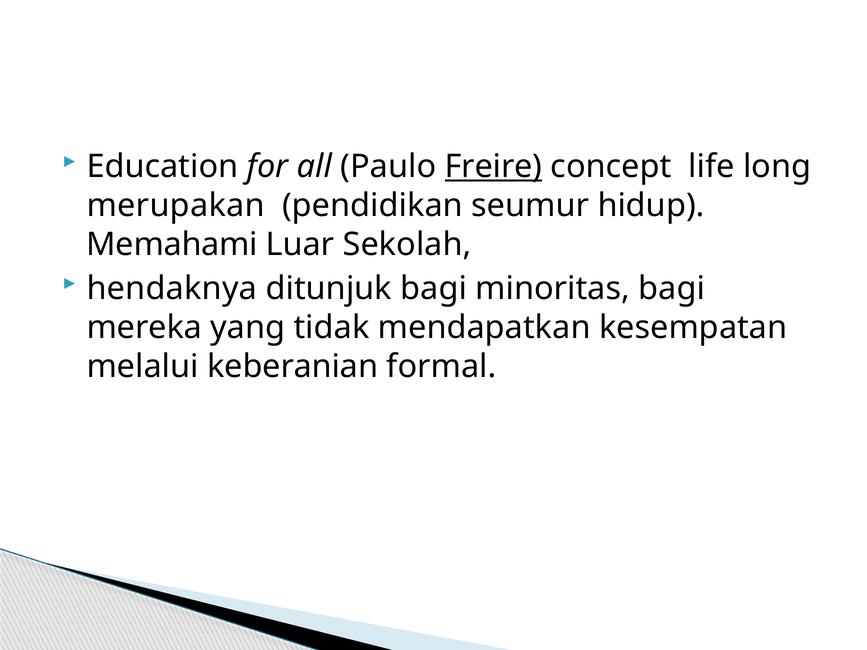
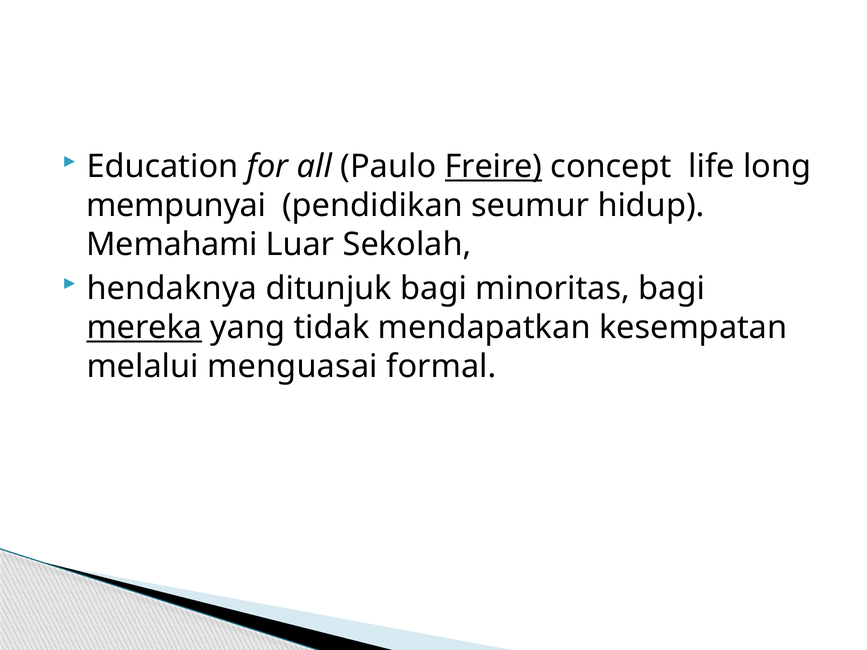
merupakan: merupakan -> mempunyai (176, 206)
mereka underline: none -> present (144, 328)
keberanian: keberanian -> menguasai (292, 367)
